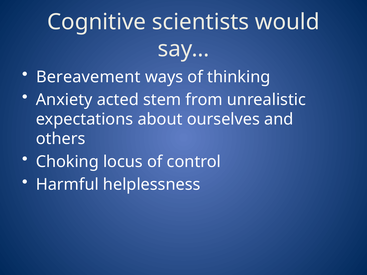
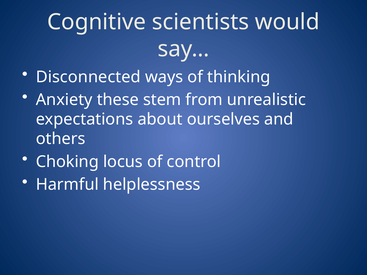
Bereavement: Bereavement -> Disconnected (88, 77)
acted: acted -> these (118, 100)
